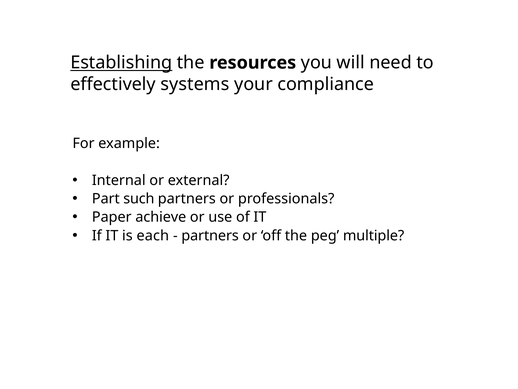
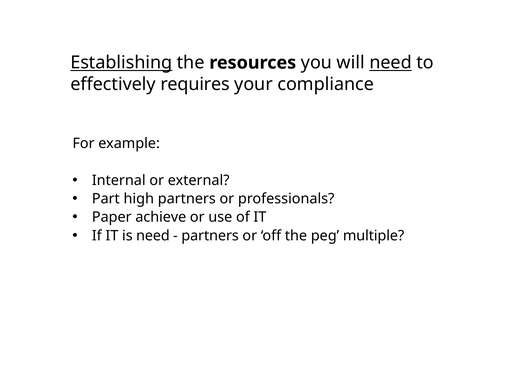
need underline: none -> present (391, 63)
systems: systems -> requires (195, 84)
such: such -> high (139, 198)
is each: each -> need (153, 235)
